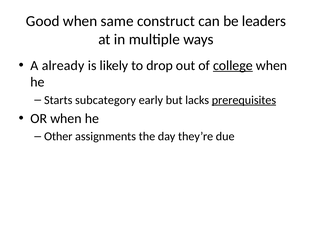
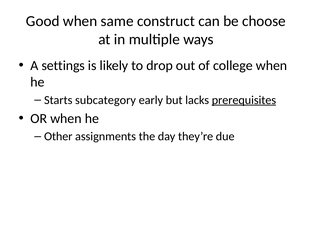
leaders: leaders -> choose (264, 21)
already: already -> settings (63, 65)
college underline: present -> none (233, 65)
